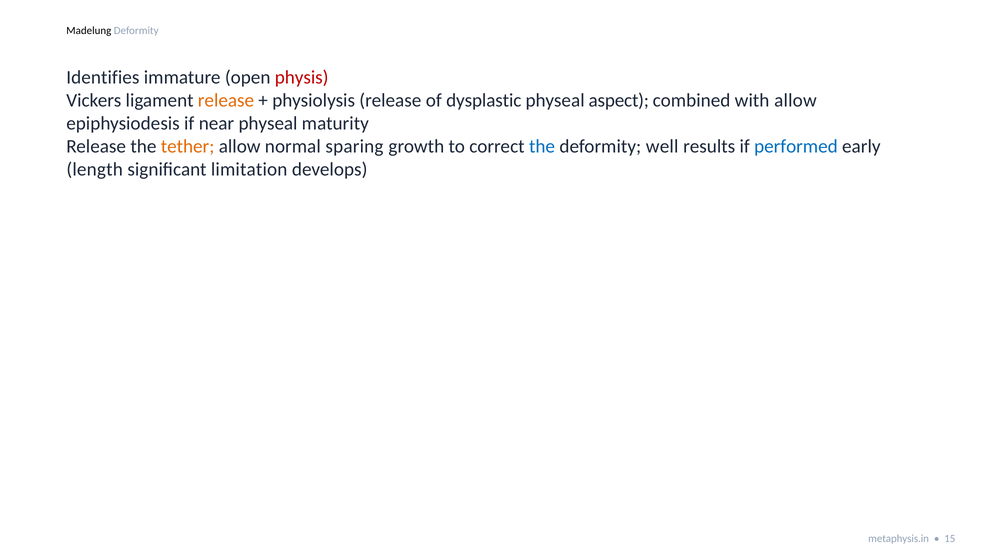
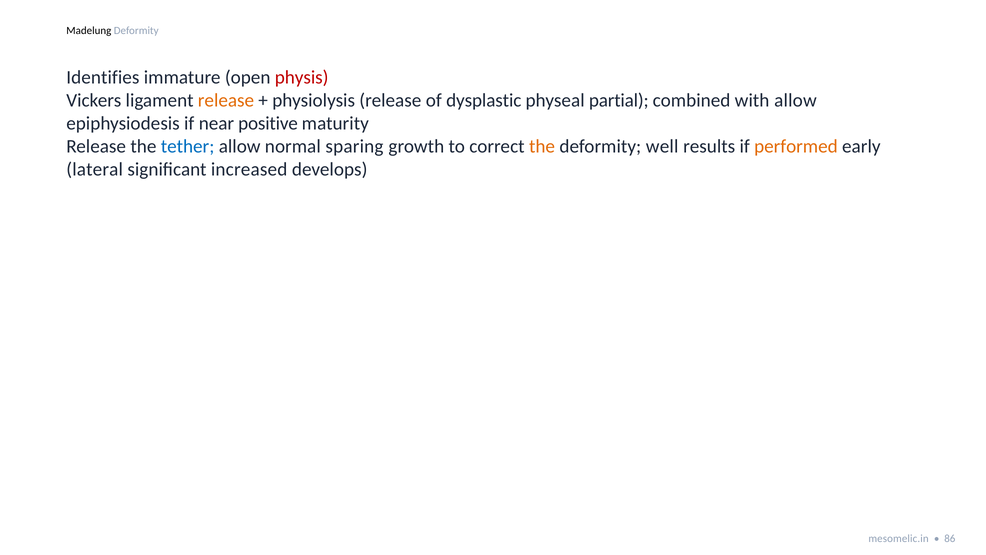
aspect: aspect -> partial (619, 100)
near physeal: physeal -> positive (268, 123)
tether colour: orange -> blue (188, 146)
the colour: blue -> orange (542, 146)
performed colour: blue -> orange (796, 146)
length: length -> lateral (95, 169)
limitation: limitation -> increased (249, 169)
metaphysis.in: metaphysis.in -> mesomelic.in (899, 538)
15: 15 -> 86 (950, 538)
